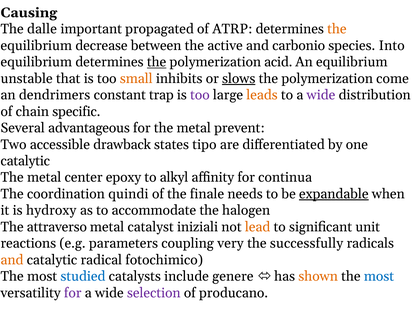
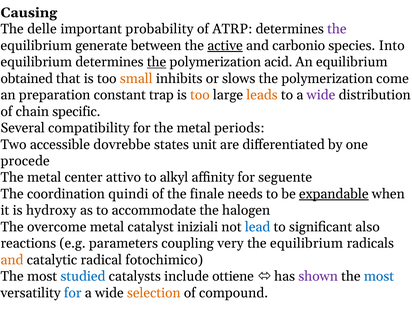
dalle: dalle -> delle (42, 29)
propagated: propagated -> probability (159, 29)
the colour: orange -> purple (337, 29)
decrease: decrease -> generate (101, 46)
active underline: none -> present (225, 46)
unstable: unstable -> obtained (27, 79)
slows underline: present -> none (239, 79)
dendrimers: dendrimers -> preparation (55, 95)
too colour: purple -> orange (200, 95)
advantageous: advantageous -> compatibility (89, 128)
prevent: prevent -> periods (239, 128)
drawback: drawback -> dovrebbe (122, 144)
tipo: tipo -> unit (205, 144)
catalytic: catalytic -> procede (25, 161)
epoxy: epoxy -> attivo (123, 177)
continua: continua -> seguente (285, 177)
attraverso: attraverso -> overcome (57, 227)
lead colour: orange -> blue (258, 227)
unit: unit -> also (368, 227)
successfully: successfully -> equilibrium (307, 243)
genere: genere -> ottiene (233, 276)
shown colour: orange -> purple (318, 276)
for colour: purple -> blue (73, 293)
selection colour: purple -> orange (154, 293)
producano: producano -> compound (234, 293)
